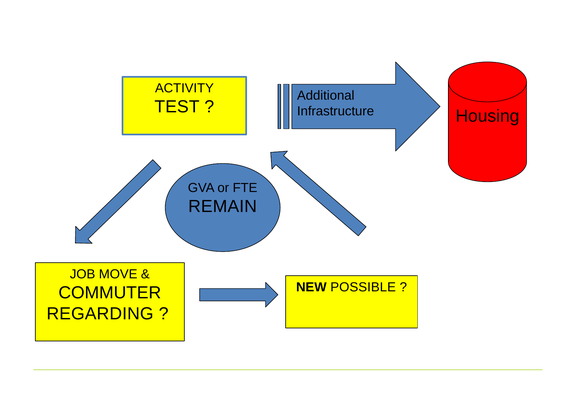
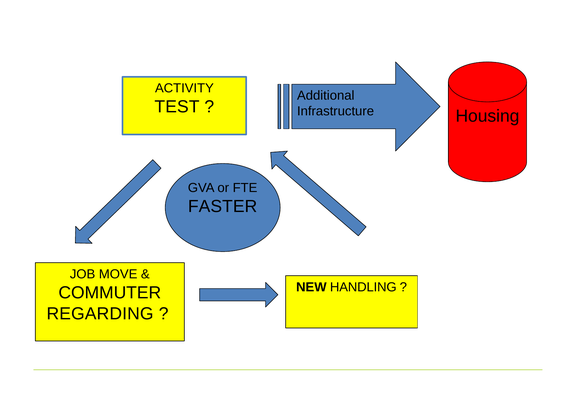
REMAIN: REMAIN -> FASTER (223, 206)
POSSIBLE: POSSIBLE -> HANDLING (363, 287)
